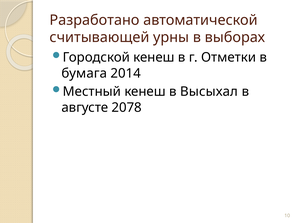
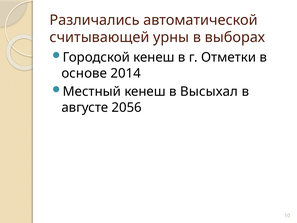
Разработано: Разработано -> Различались (95, 20)
бумага: бумага -> основе (84, 73)
2078: 2078 -> 2056 (127, 107)
